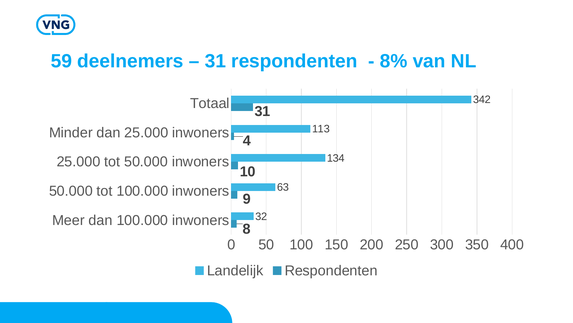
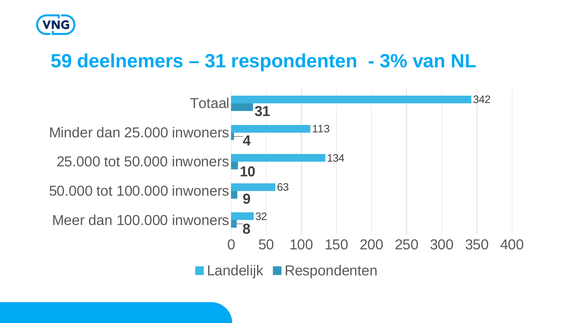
8%: 8% -> 3% (394, 61)
